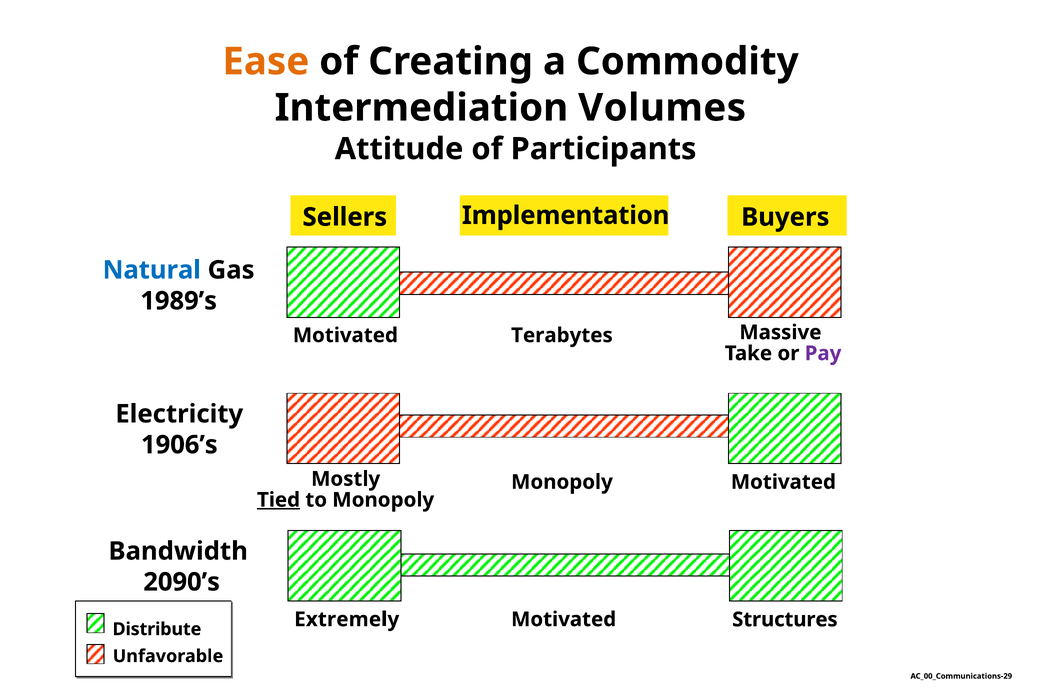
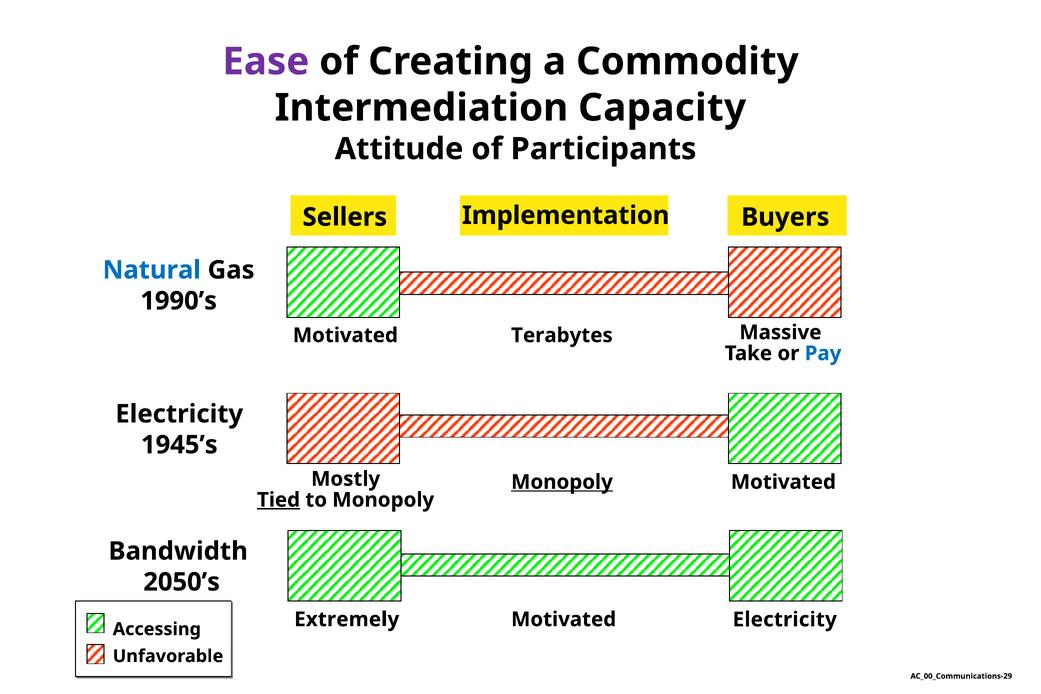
Ease colour: orange -> purple (266, 62)
Volumes: Volumes -> Capacity (662, 108)
1989’s: 1989’s -> 1990’s (179, 301)
Pay colour: purple -> blue (823, 353)
1906’s: 1906’s -> 1945’s (179, 445)
Monopoly underline: none -> present (562, 482)
2090’s: 2090’s -> 2050’s (182, 582)
Motivated Structures: Structures -> Electricity (785, 619)
Distribute: Distribute -> Accessing (157, 629)
